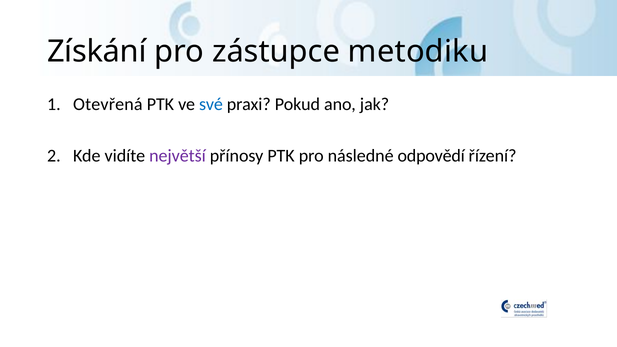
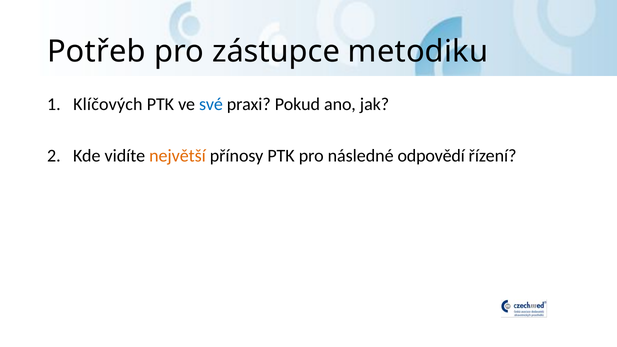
Získání: Získání -> Potřeb (96, 52)
Otevřená: Otevřená -> Klíčových (108, 104)
největší colour: purple -> orange (177, 156)
